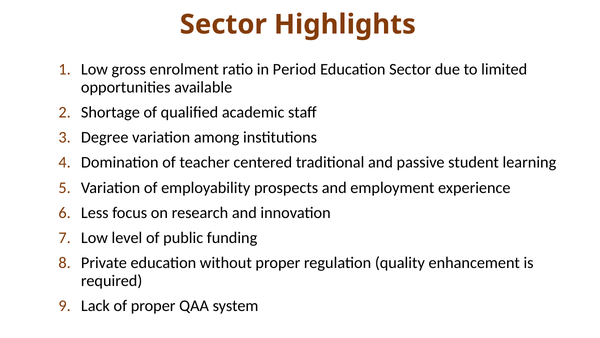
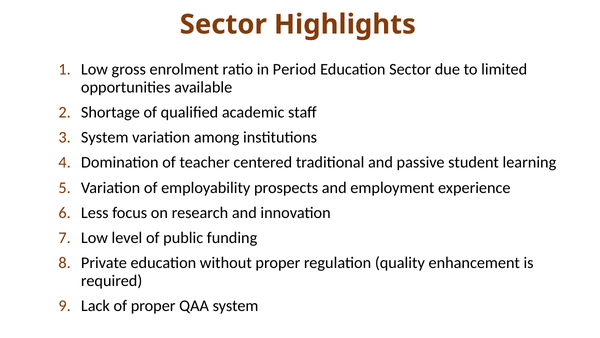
Degree: Degree -> System (105, 137)
